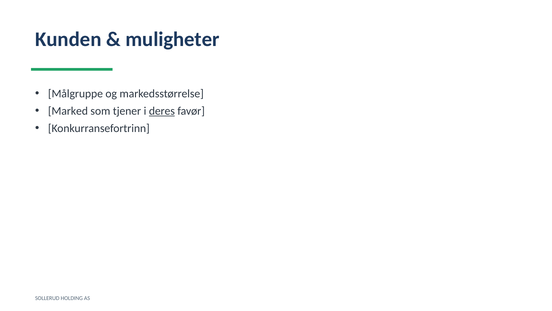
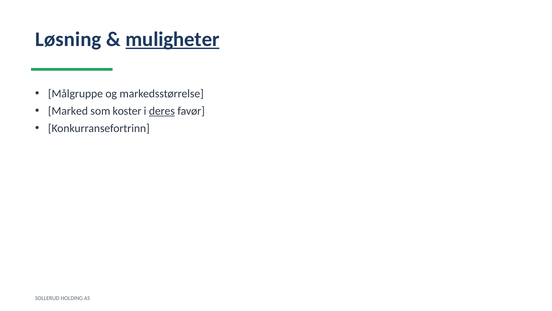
Kunden: Kunden -> Løsning (68, 39)
muligheter underline: none -> present (172, 39)
tjener: tjener -> koster (127, 111)
